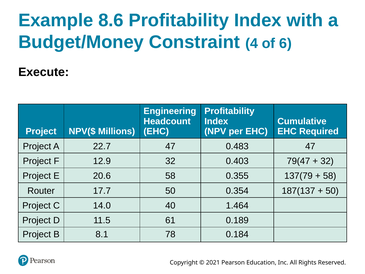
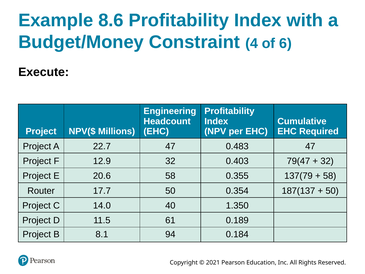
1.464: 1.464 -> 1.350 (237, 205)
78: 78 -> 94 (170, 234)
